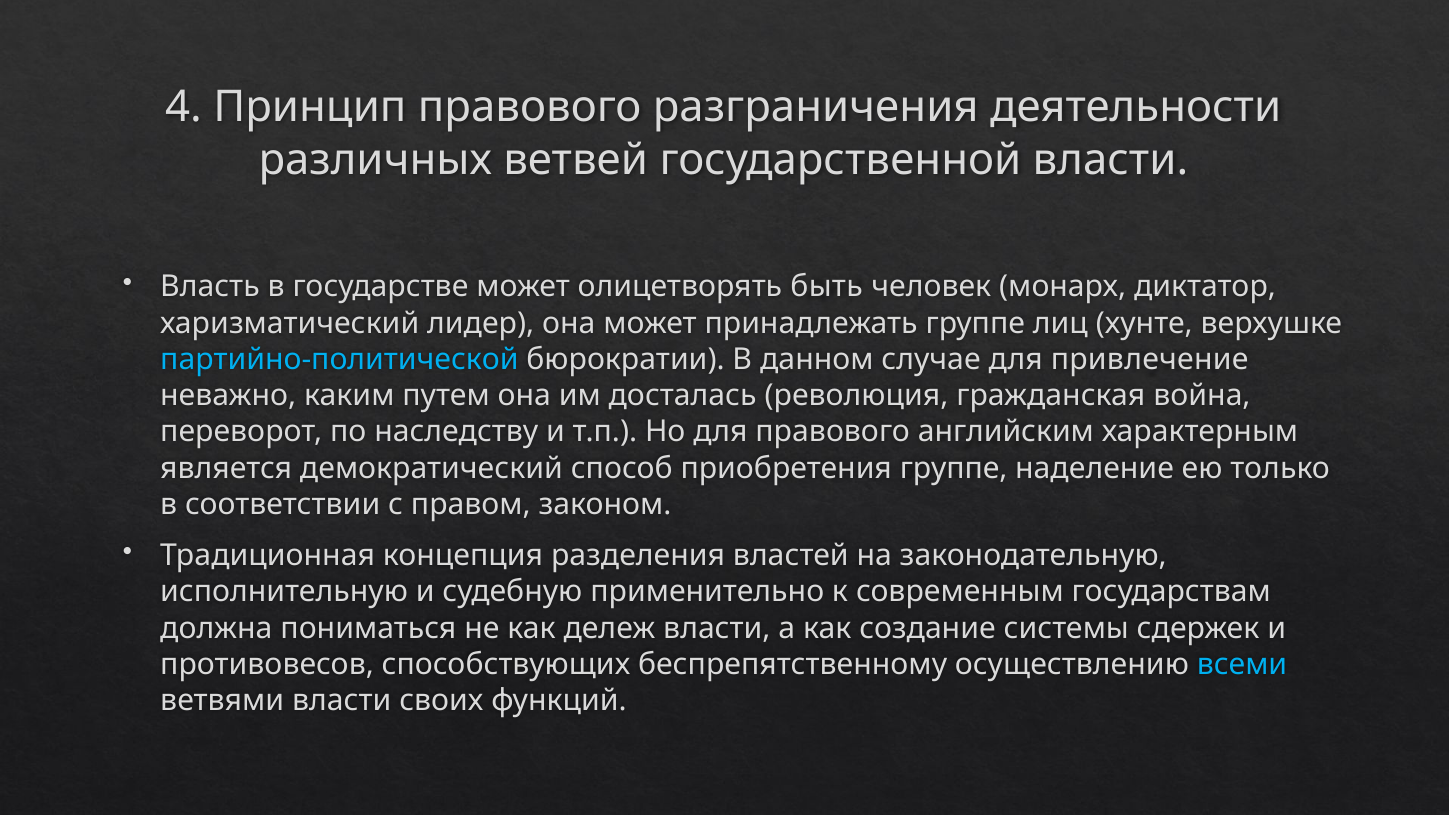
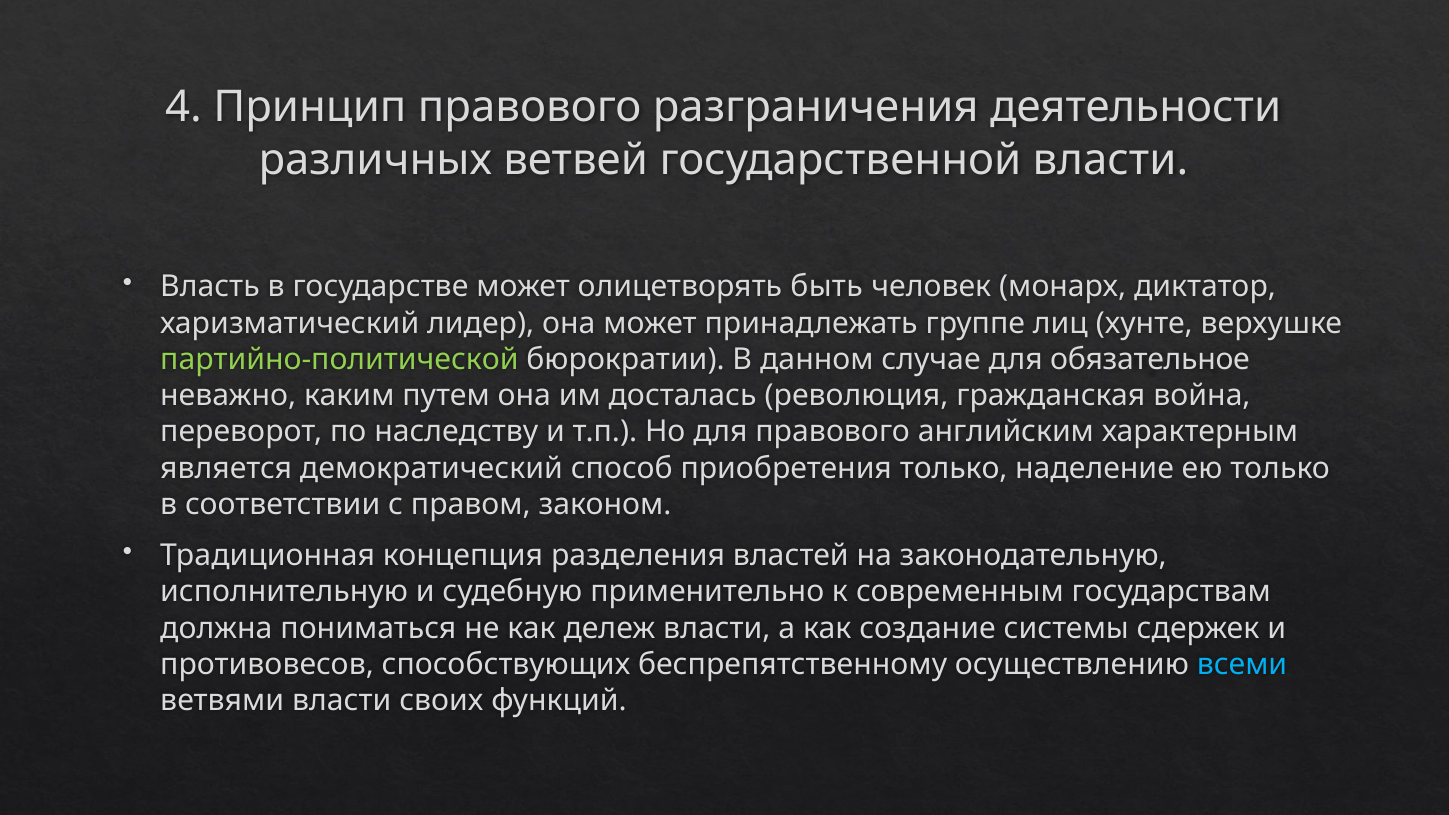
партийно-политической colour: light blue -> light green (339, 359)
привлечение: привлечение -> обязательное (1150, 359)
приобретения группе: группе -> только (954, 468)
